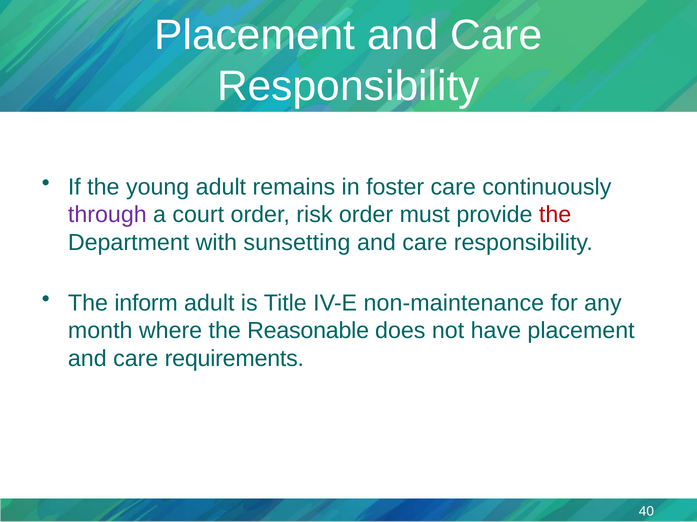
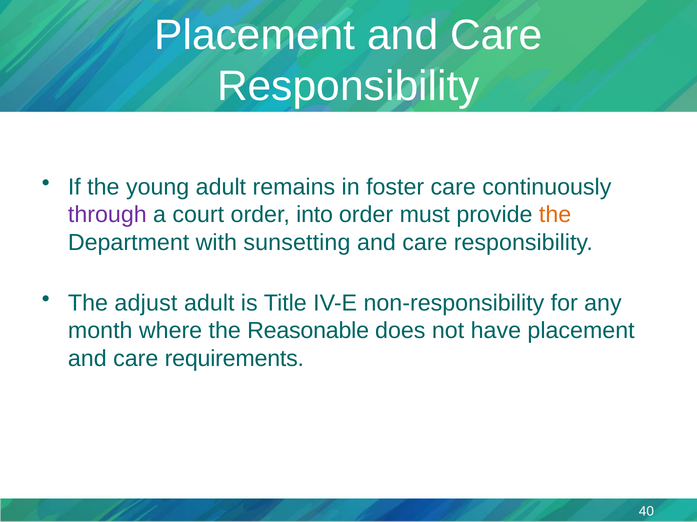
risk: risk -> into (315, 215)
the colour: red -> orange (555, 215)
inform: inform -> adjust (146, 303)
non-maintenance: non-maintenance -> non-responsibility (454, 303)
